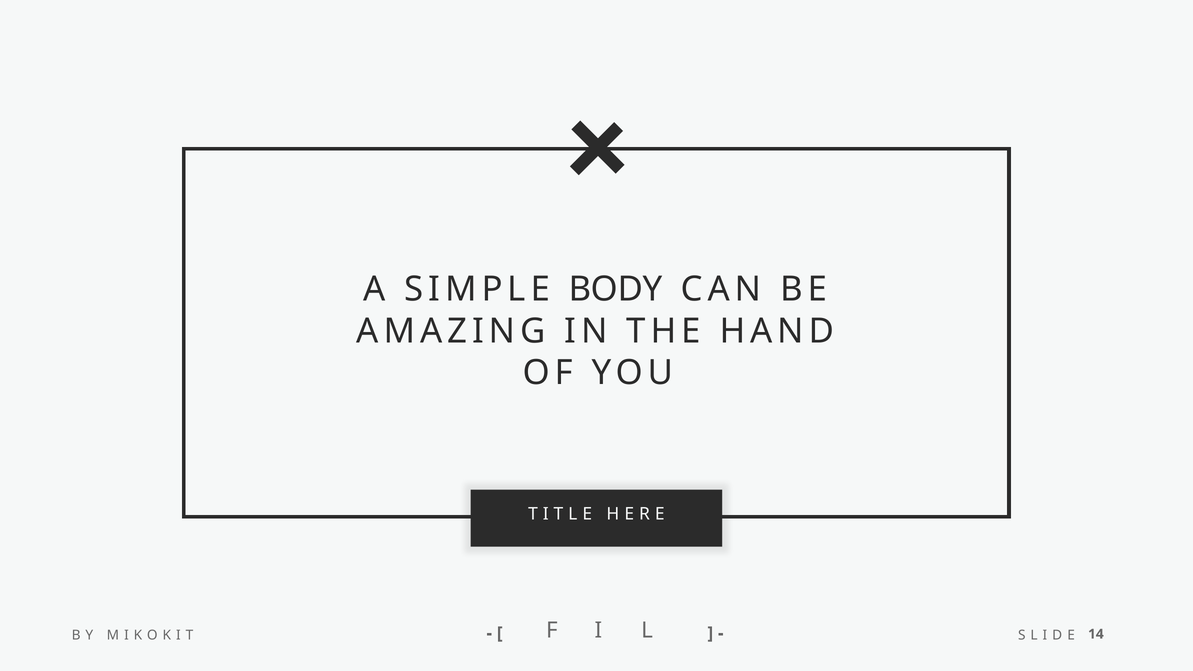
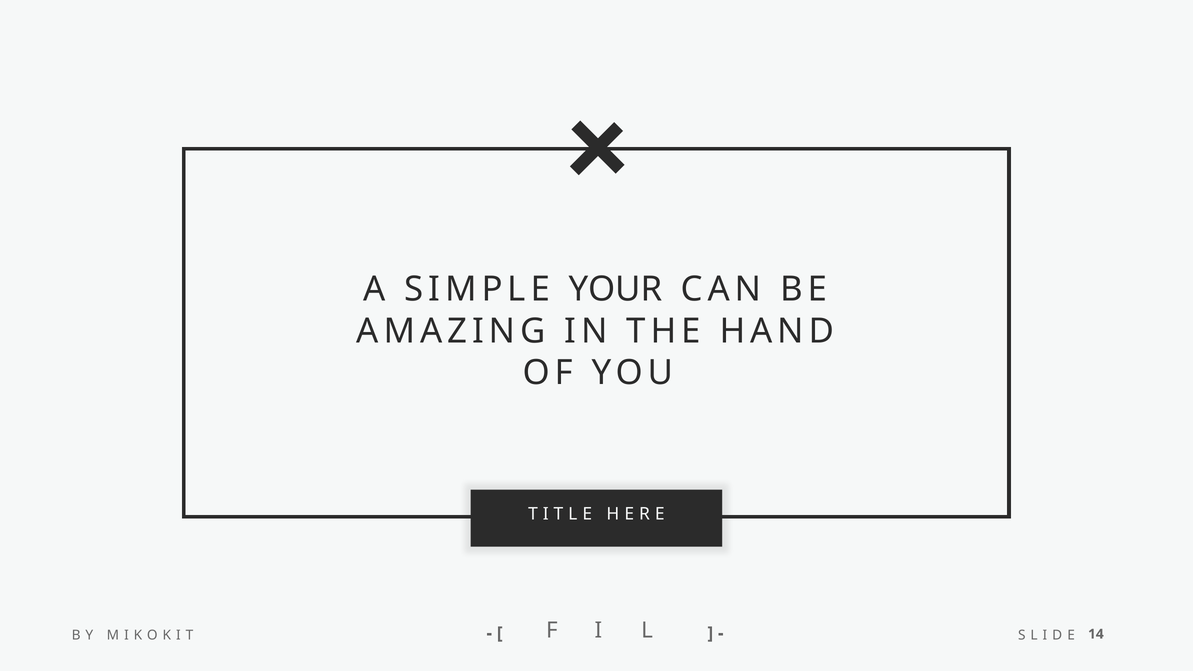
BODY: BODY -> YOUR (616, 289)
